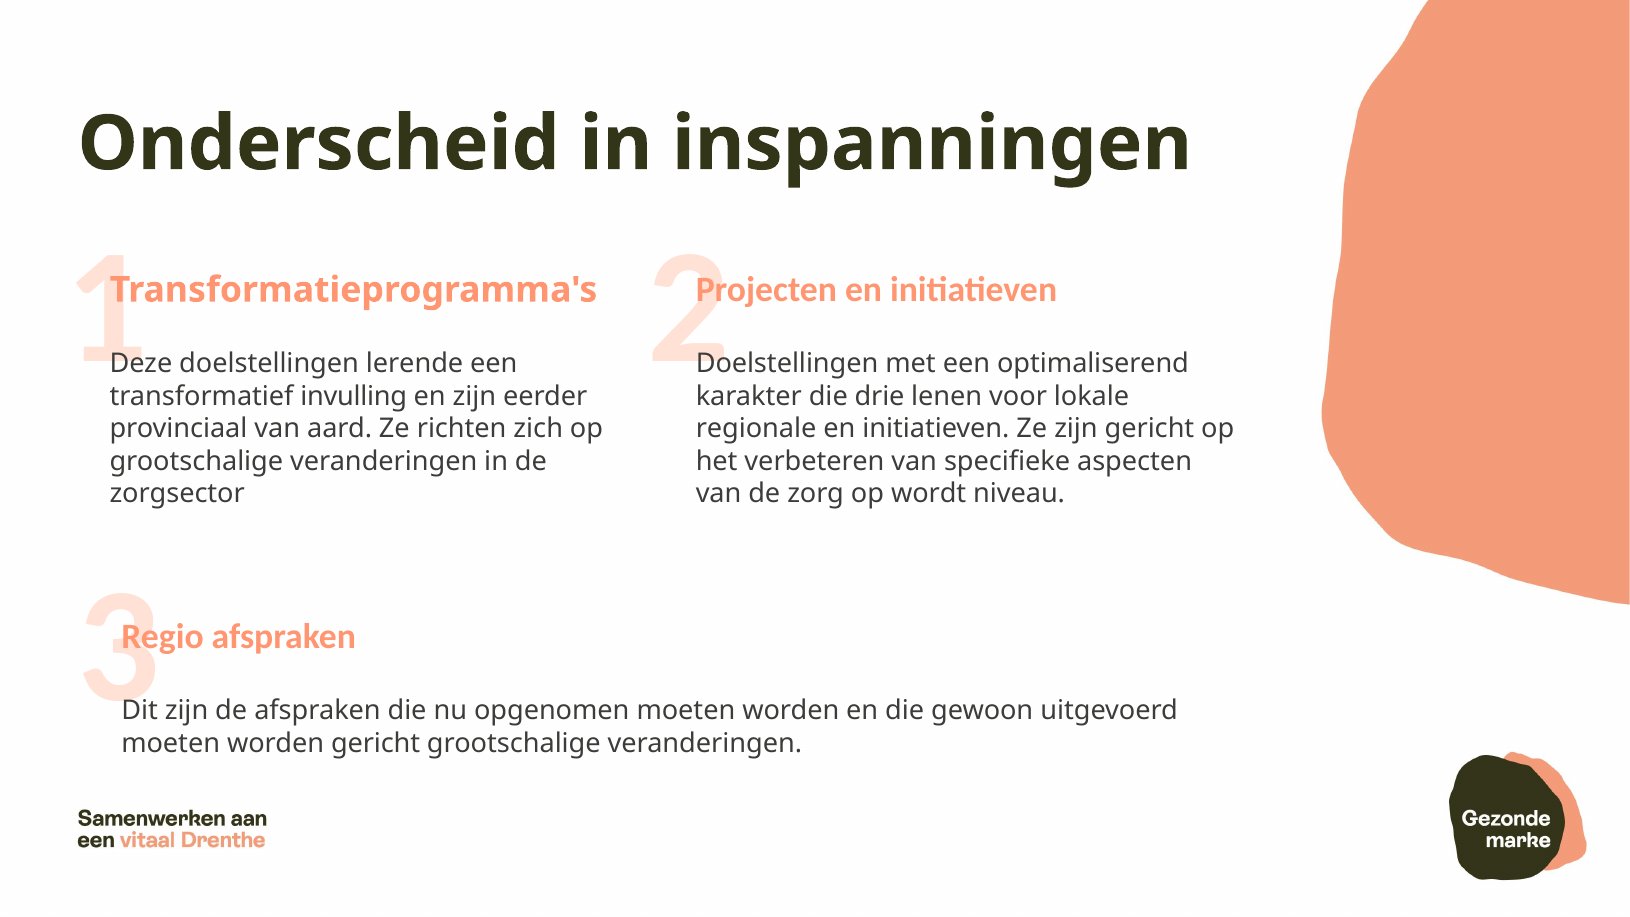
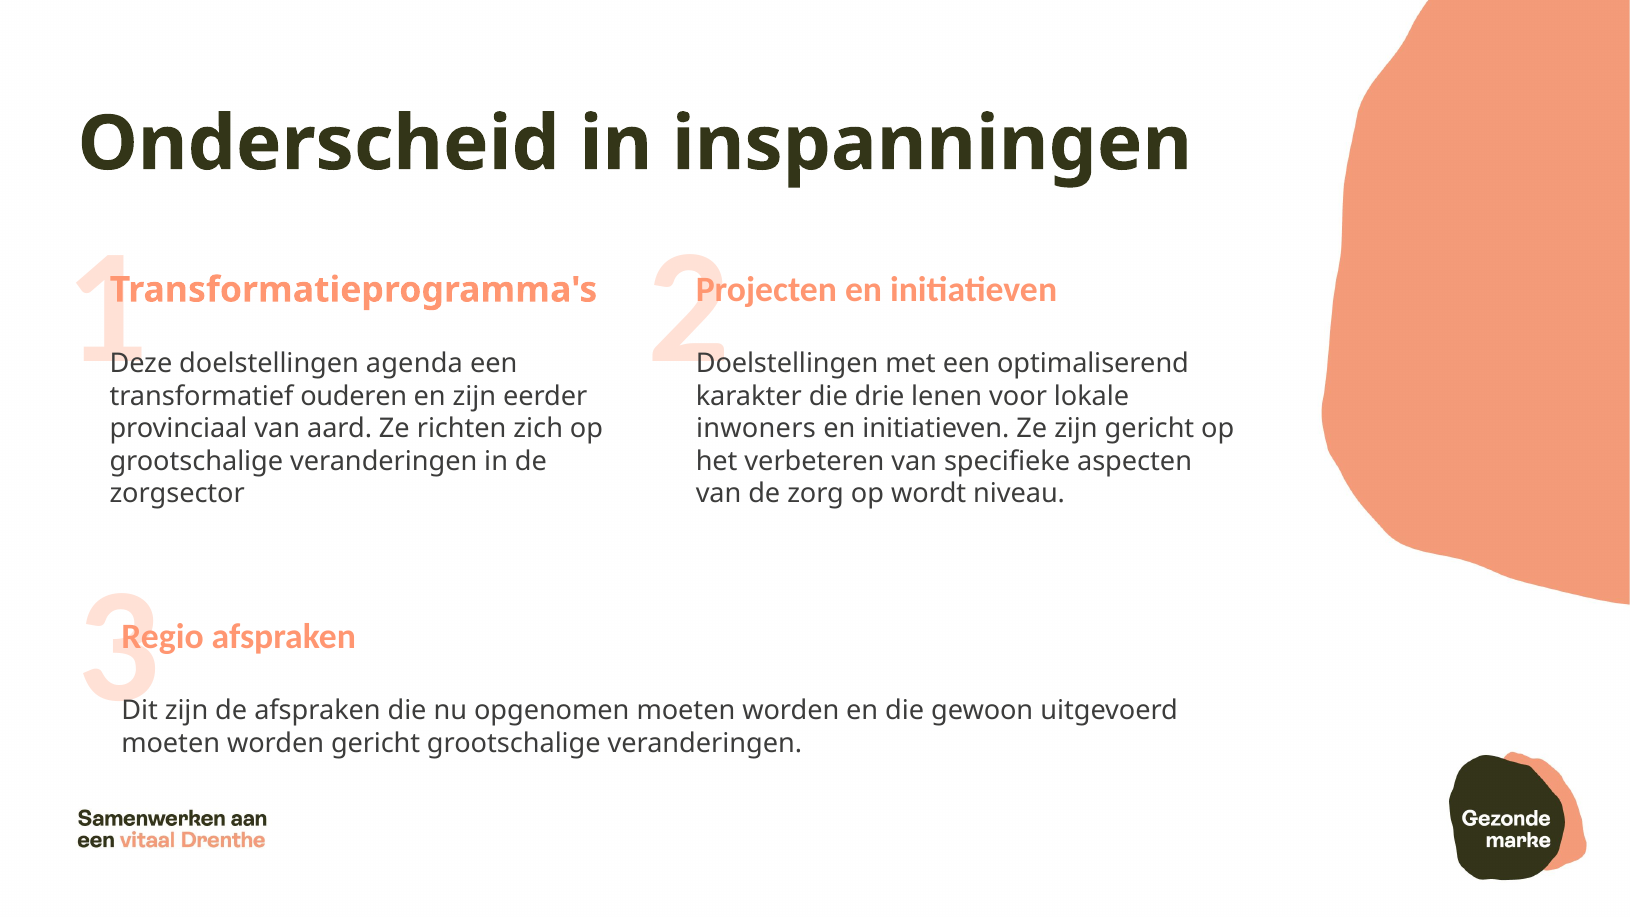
lerende: lerende -> agenda (414, 364)
invulling: invulling -> ouderen (354, 396)
regionale: regionale -> inwoners (756, 429)
